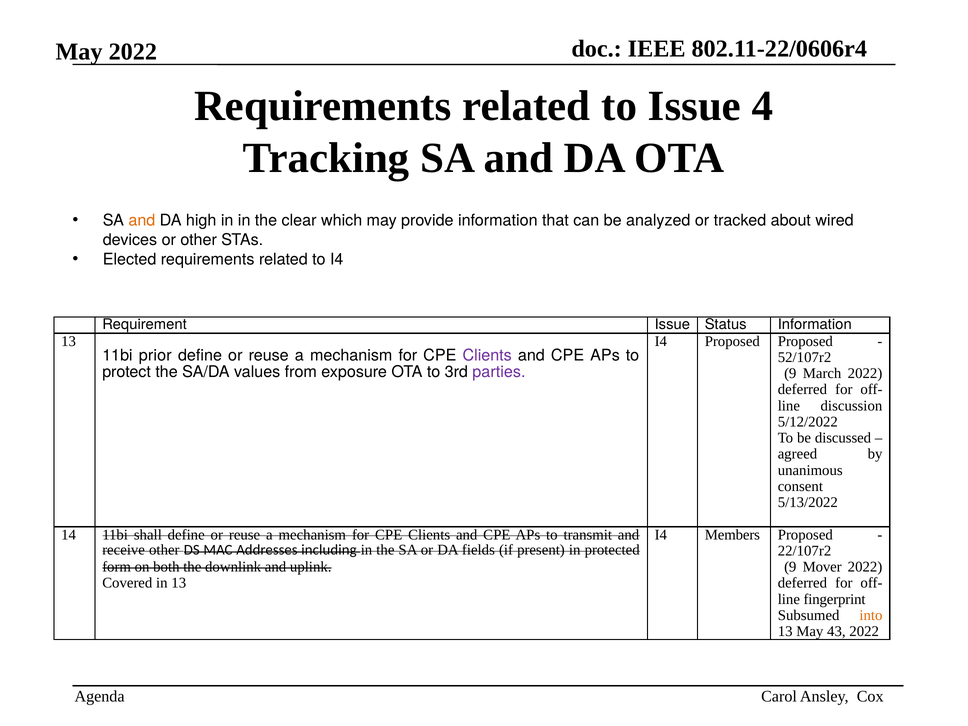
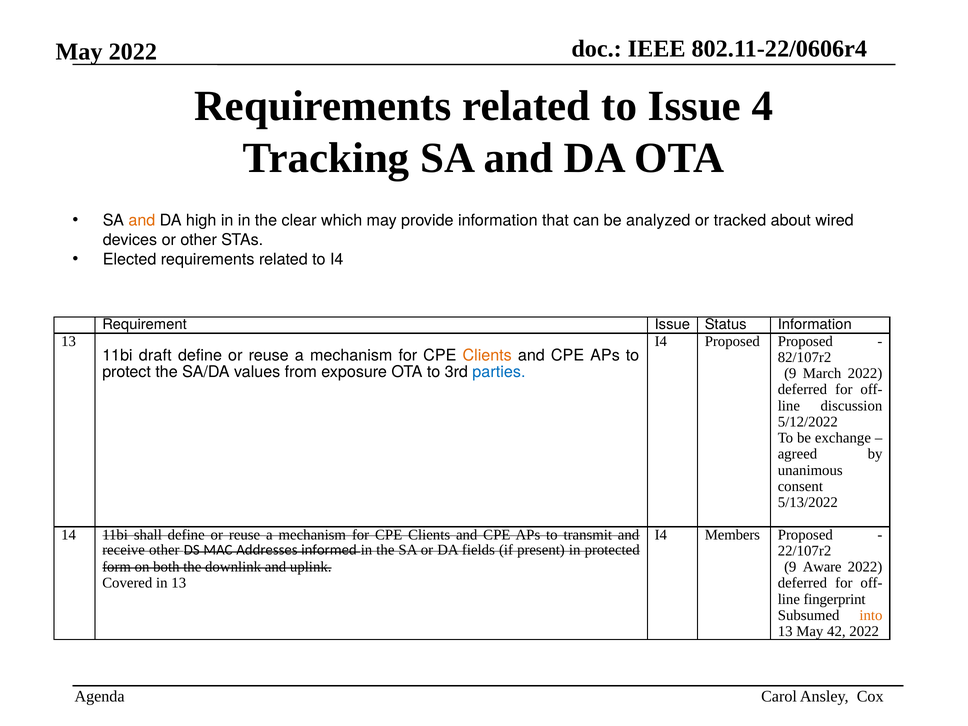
prior: prior -> draft (155, 356)
Clients colour: purple -> orange (487, 356)
52/107r2: 52/107r2 -> 82/107r2 (805, 357)
parties colour: purple -> blue (499, 372)
discussed: discussed -> exchange (843, 438)
including: including -> informed (329, 550)
Mover: Mover -> Aware (822, 567)
43: 43 -> 42 (836, 631)
